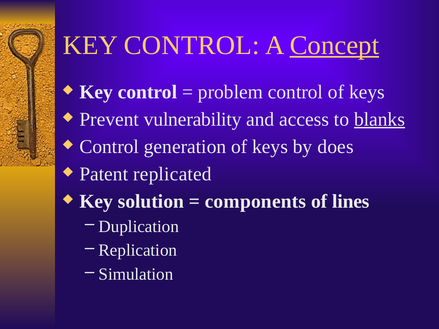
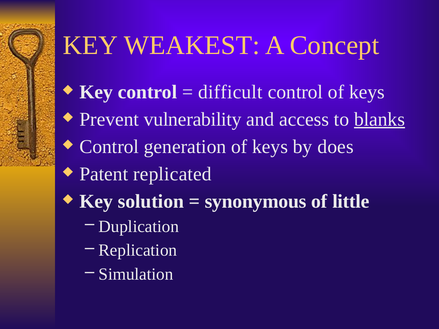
CONTROL: CONTROL -> WEAKEST (192, 45)
Concept underline: present -> none (334, 45)
problem: problem -> difficult (230, 92)
components: components -> synonymous (256, 201)
lines: lines -> little (351, 201)
